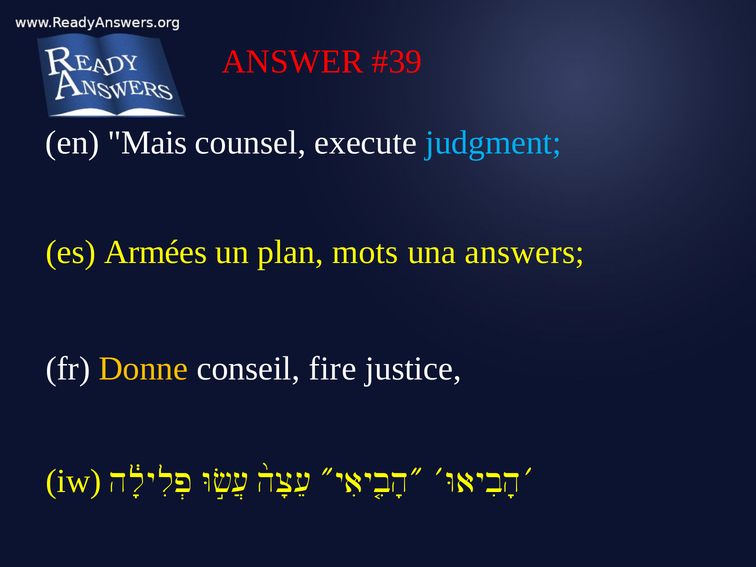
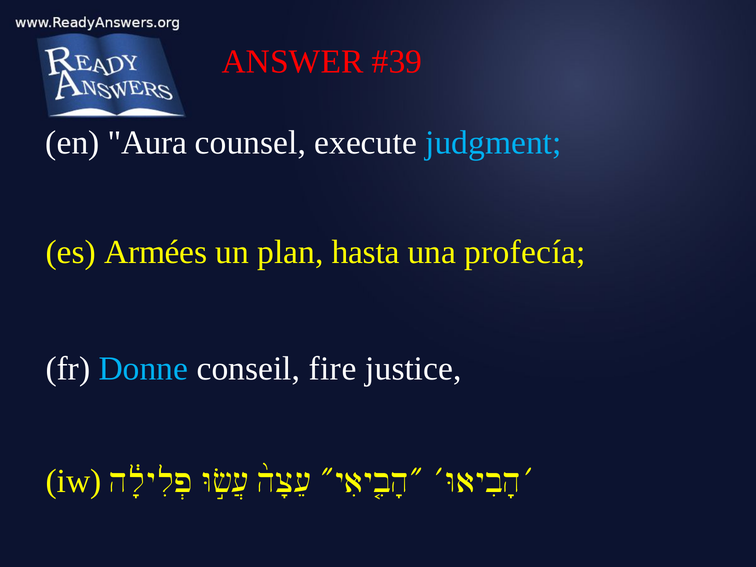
Mais: Mais -> Aura (147, 143)
mots: mots -> hasta (366, 252)
answers: answers -> profecía (525, 252)
Donne colour: yellow -> light blue (143, 369)
